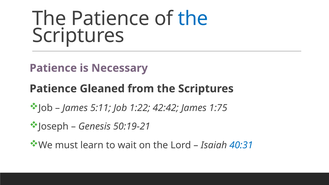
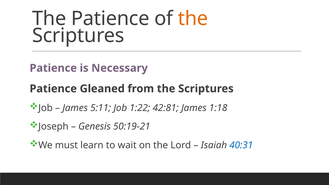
the colour: blue -> orange (193, 18)
42:42: 42:42 -> 42:81 (166, 108)
1:75: 1:75 -> 1:18 (218, 108)
